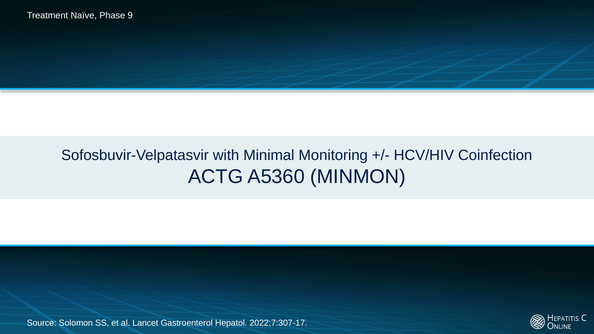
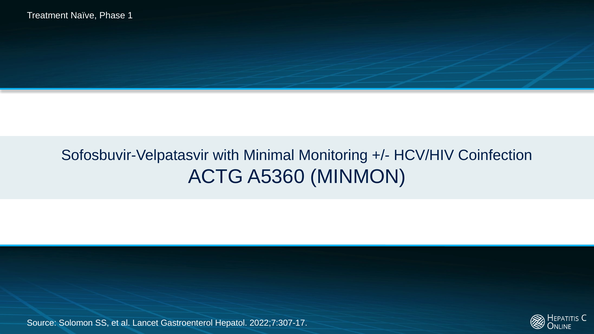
9: 9 -> 1 (130, 15)
